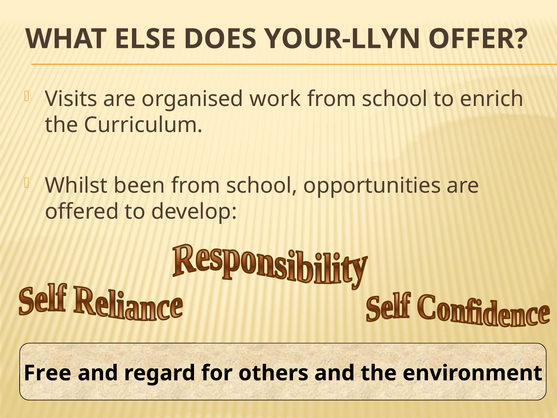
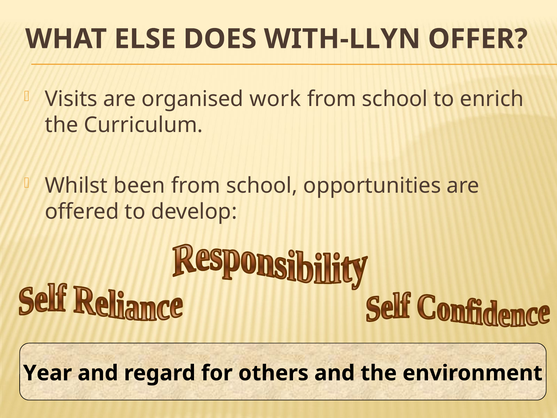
YOUR-LLYN: YOUR-LLYN -> WITH-LLYN (342, 39)
Free: Free -> Year (48, 373)
